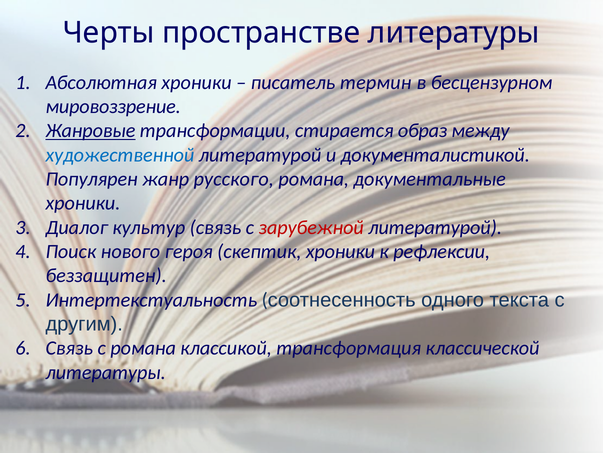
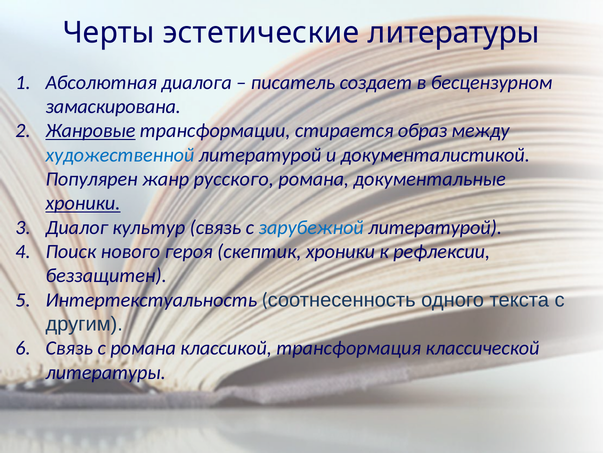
пространстве: пространстве -> эстетические (261, 33)
Абсолютная хроники: хроники -> диалога (197, 82)
термин: термин -> создает (376, 82)
мировоззрение: мировоззрение -> замаскирована (113, 106)
хроники underline: none -> present (83, 203)
зарубежной colour: red -> blue (311, 227)
